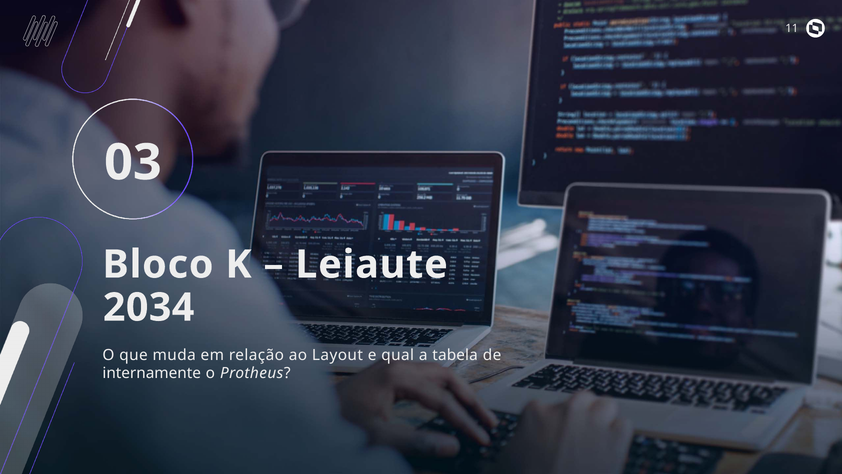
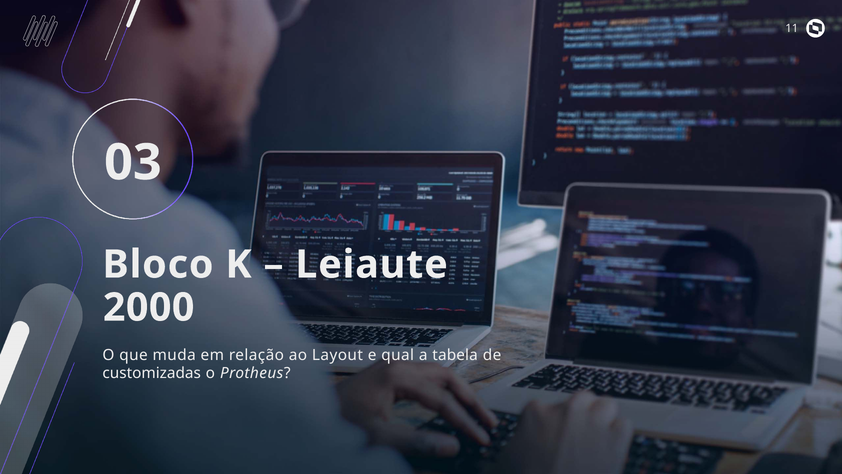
2034: 2034 -> 2000 (149, 307)
internamente: internamente -> customizadas (152, 373)
